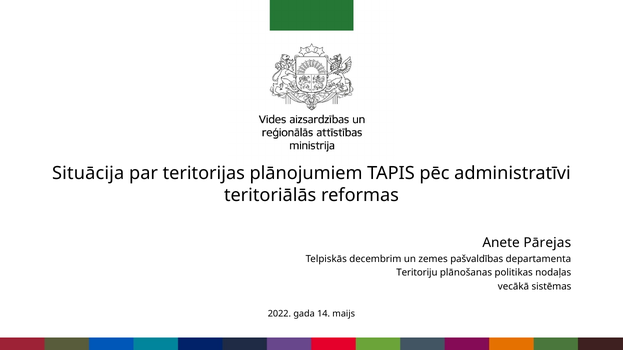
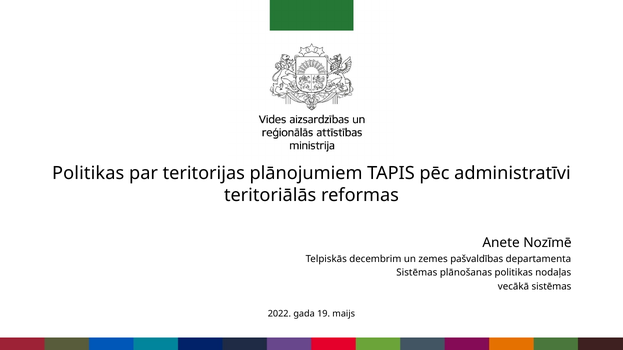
Situācija: Situācija -> Politikas (88, 174)
Pārejas: Pārejas -> Nozīmē (547, 243)
Teritoriju: Teritoriju -> Sistēmas (417, 273)
14: 14 -> 19 (324, 314)
